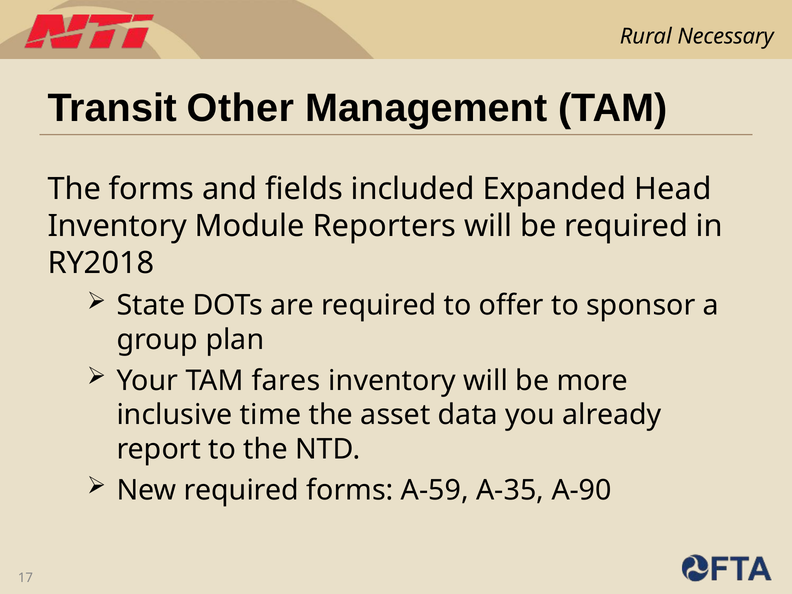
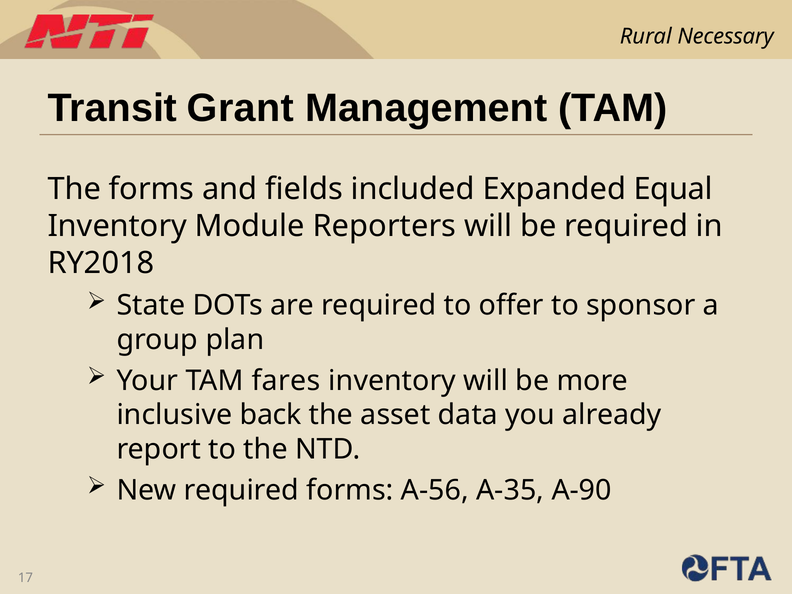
Other: Other -> Grant (240, 108)
Head: Head -> Equal (673, 189)
time: time -> back (271, 415)
A-59: A-59 -> A-56 (435, 490)
